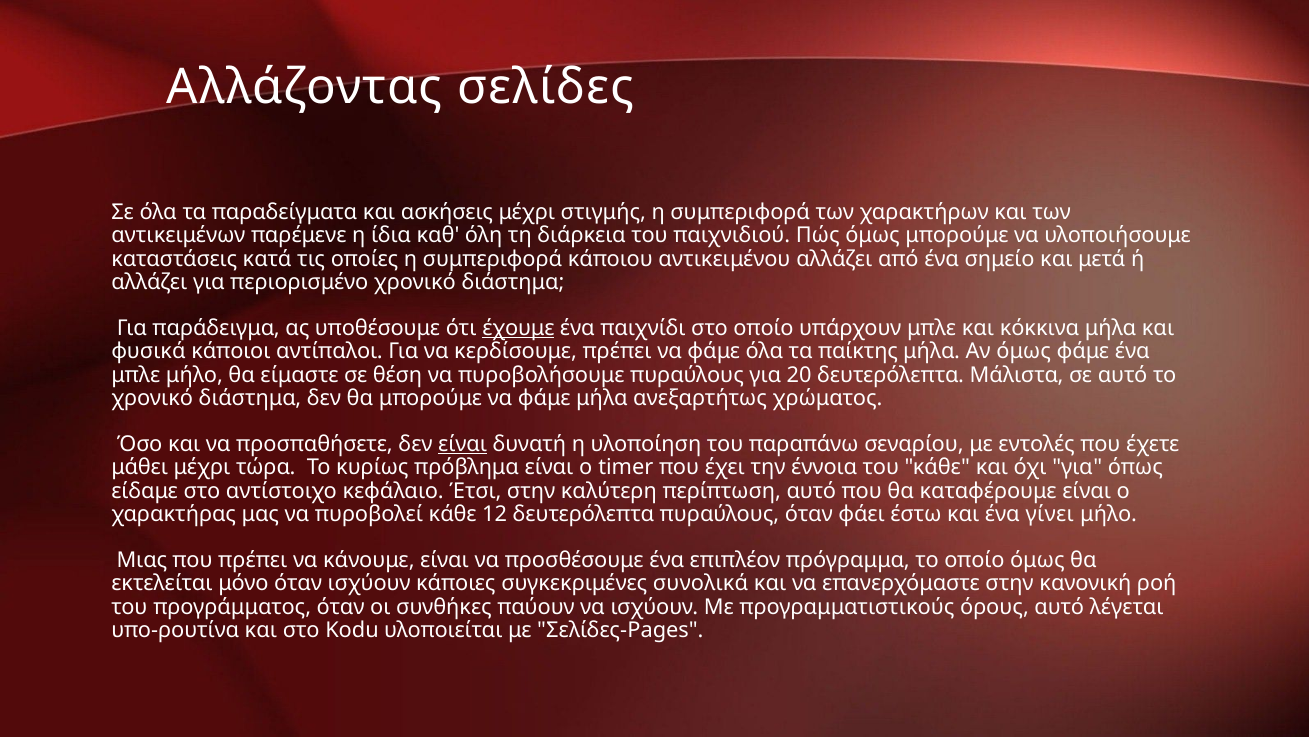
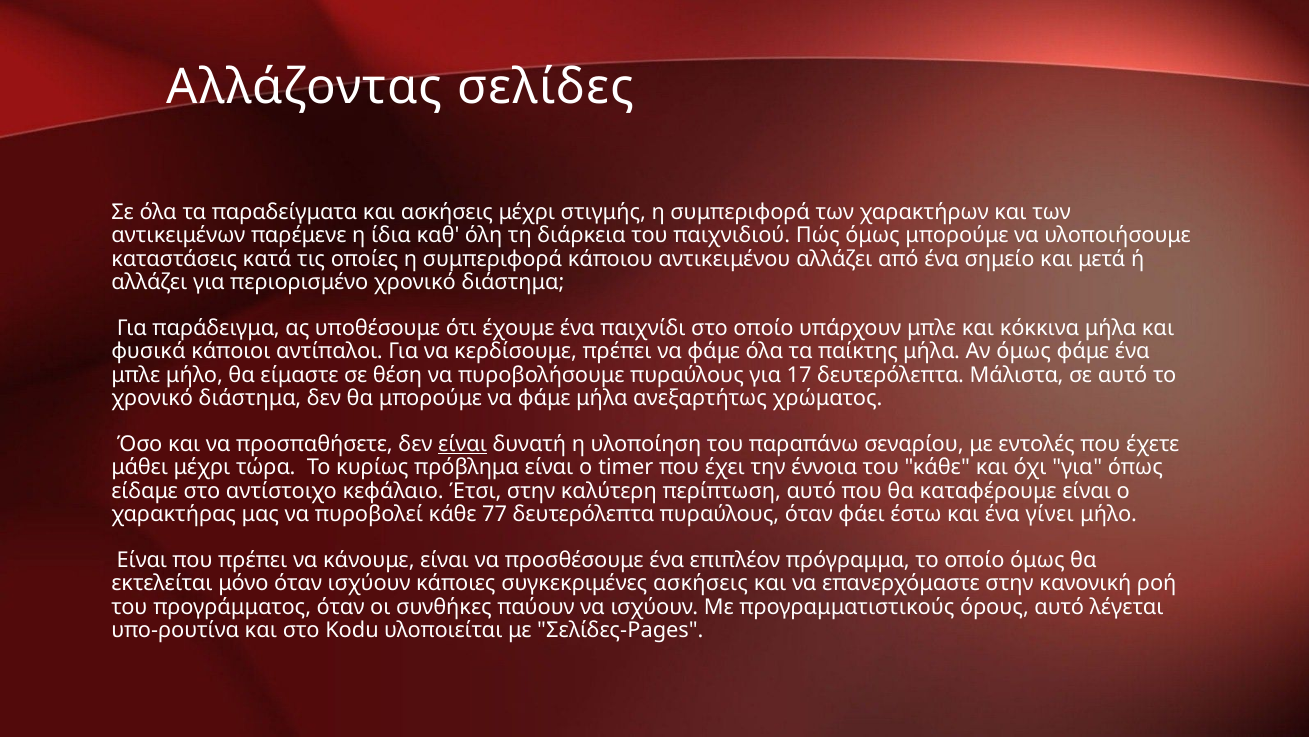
έχουμε underline: present -> none (518, 328)
20: 20 -> 17 (799, 375)
12: 12 -> 77 (495, 514)
Μιας: Μιας -> Είναι (142, 560)
συγκεκριμένες συνολικά: συνολικά -> ασκήσεις (701, 583)
